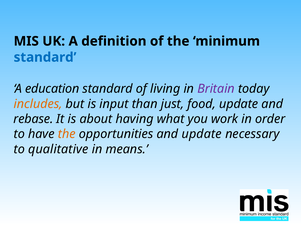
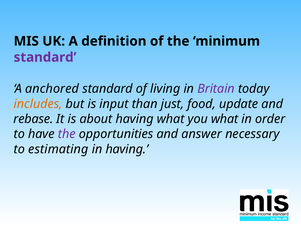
standard colour: blue -> purple (45, 57)
education: education -> anchored (52, 89)
you work: work -> what (225, 119)
the colour: orange -> purple (67, 134)
and update: update -> answer (202, 134)
qualitative: qualitative -> estimating (58, 149)
in means: means -> having (127, 149)
